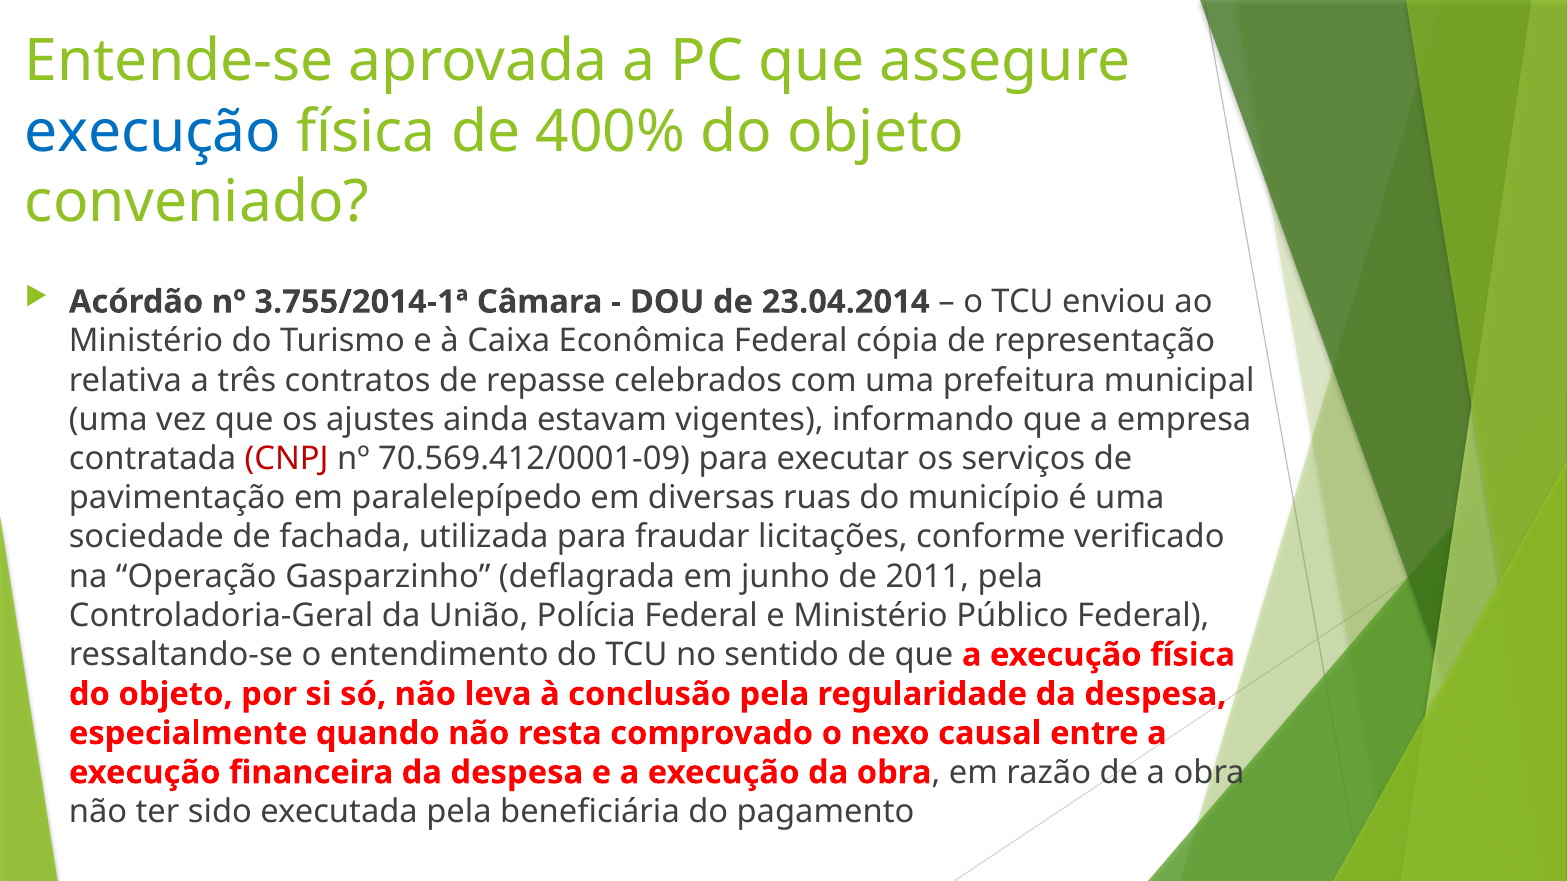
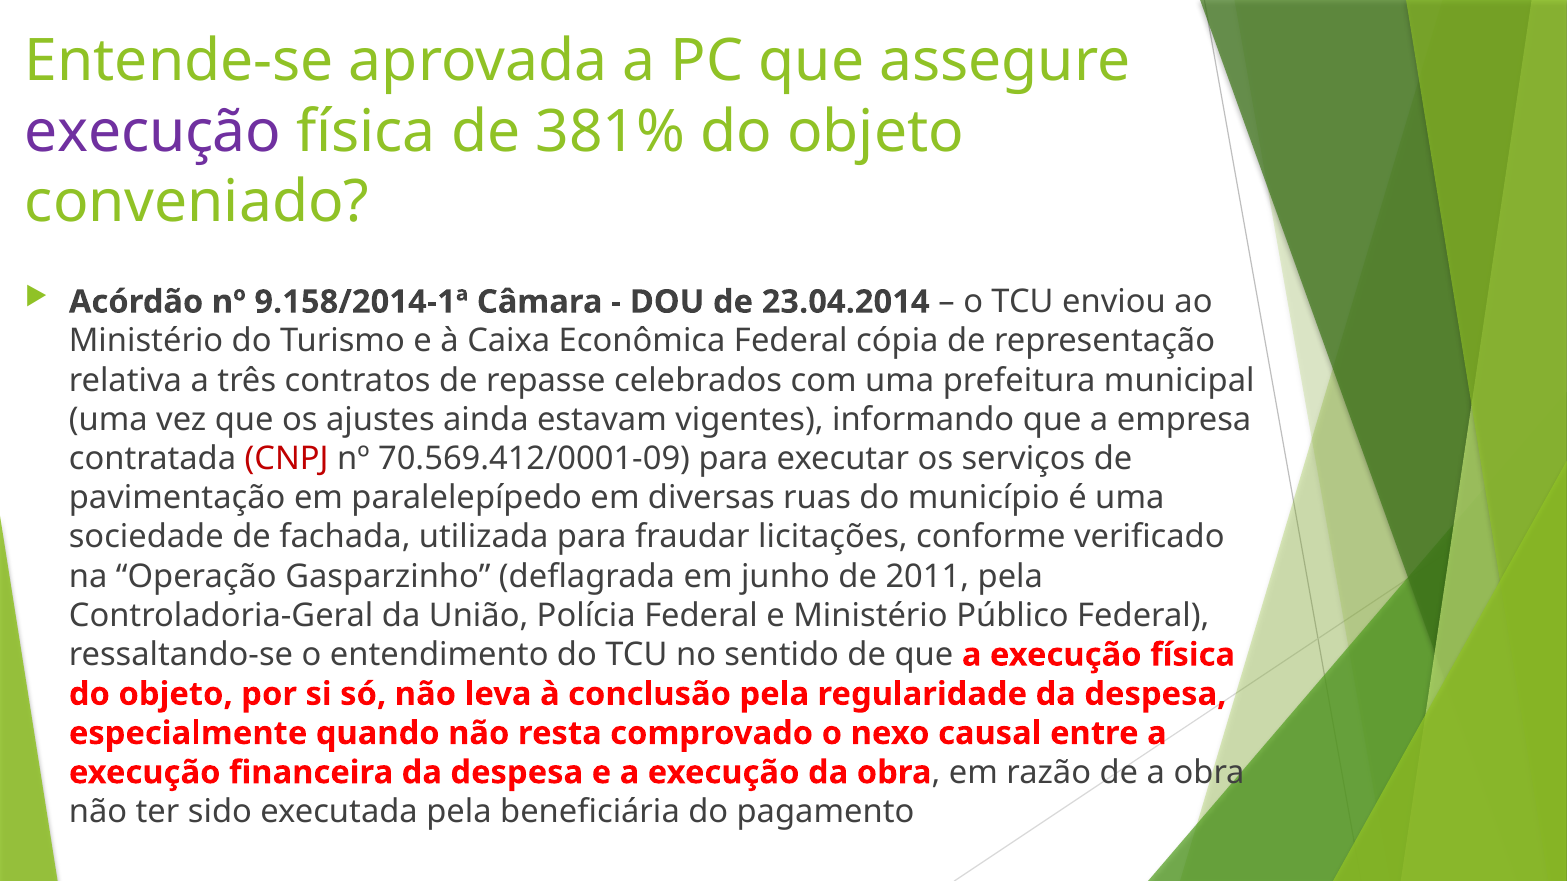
execução colour: blue -> purple (153, 132)
400%: 400% -> 381% (610, 132)
3.755/2014-1ª: 3.755/2014-1ª -> 9.158/2014-1ª (361, 302)
